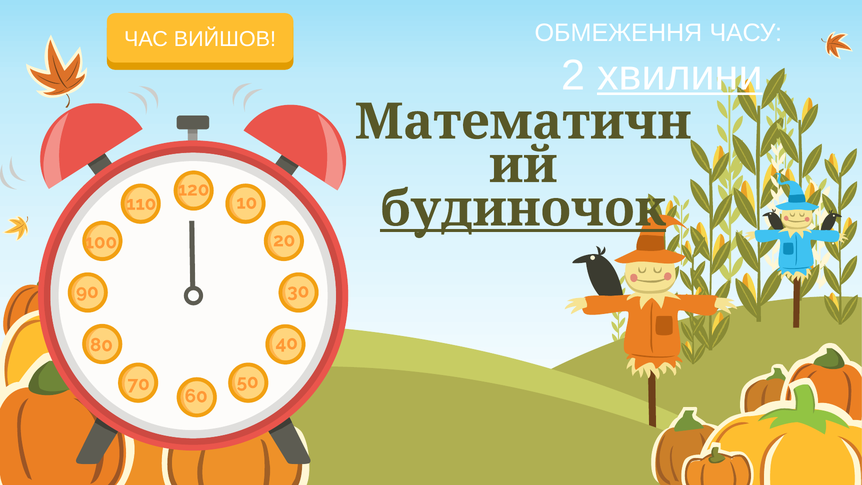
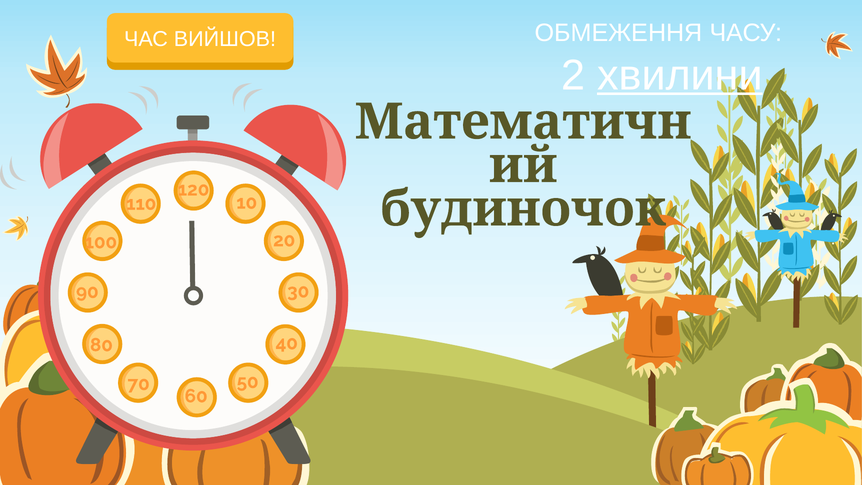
будиночок underline: present -> none (523, 209)
